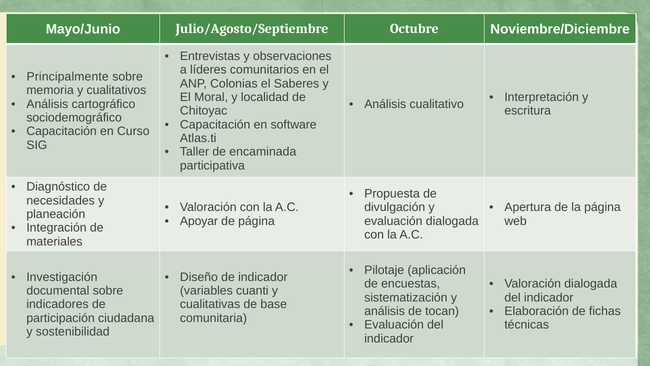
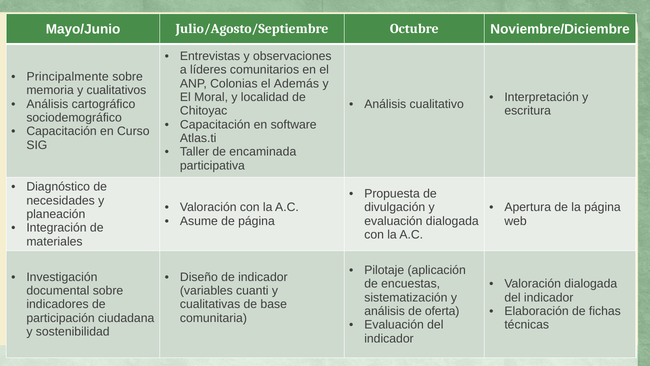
Saberes: Saberes -> Además (296, 83)
Apoyar: Apoyar -> Asume (199, 221)
tocan: tocan -> oferta (442, 311)
